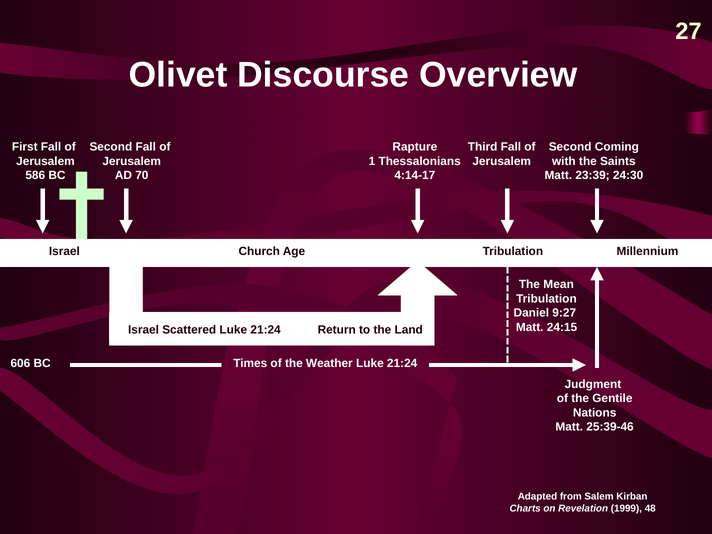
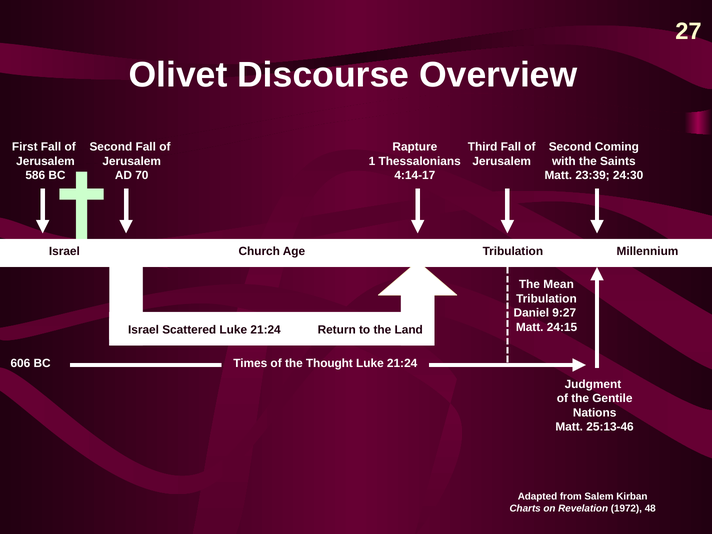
Weather: Weather -> Thought (329, 363)
25:39-46: 25:39-46 -> 25:13-46 (610, 427)
1999: 1999 -> 1972 (626, 509)
